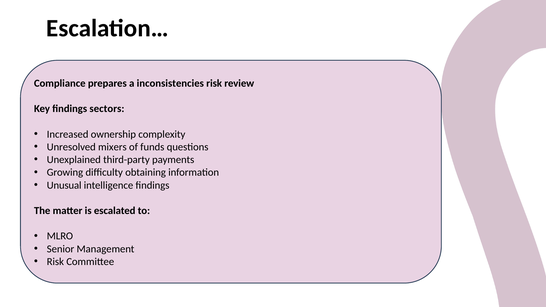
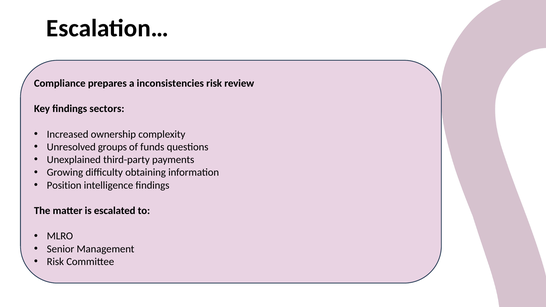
mixers: mixers -> groups (112, 147)
Unusual: Unusual -> Position (64, 185)
